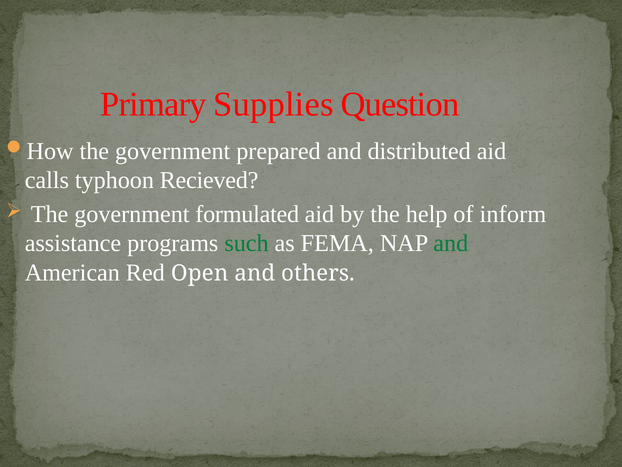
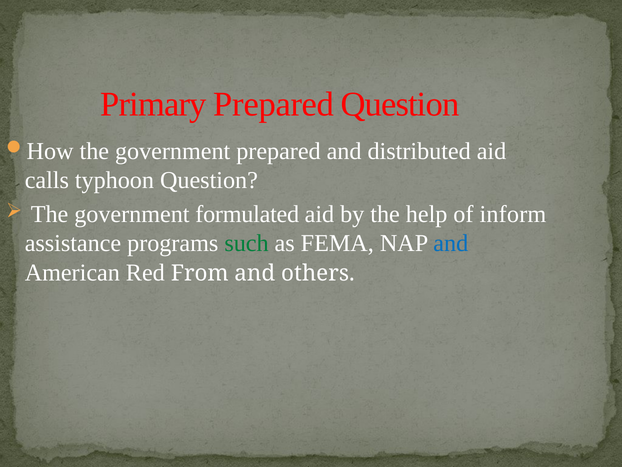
Primary Supplies: Supplies -> Prepared (274, 104)
typhoon Recieved: Recieved -> Question (209, 180)
and colour: green -> blue (451, 243)
Open: Open -> From (200, 273)
